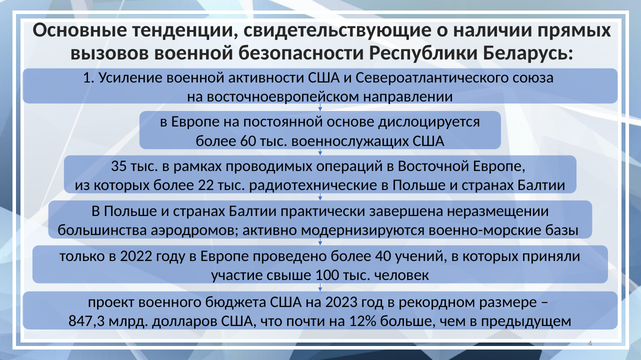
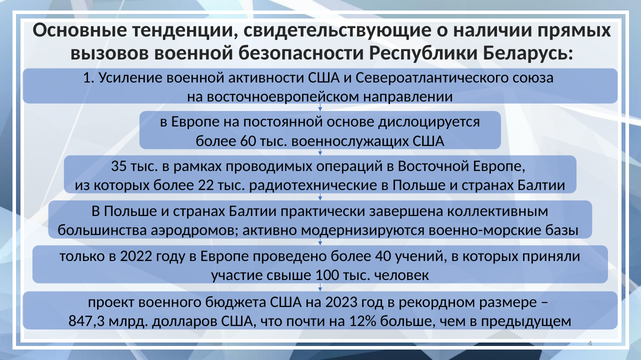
неразмещении: неразмещении -> коллективным (498, 211)
